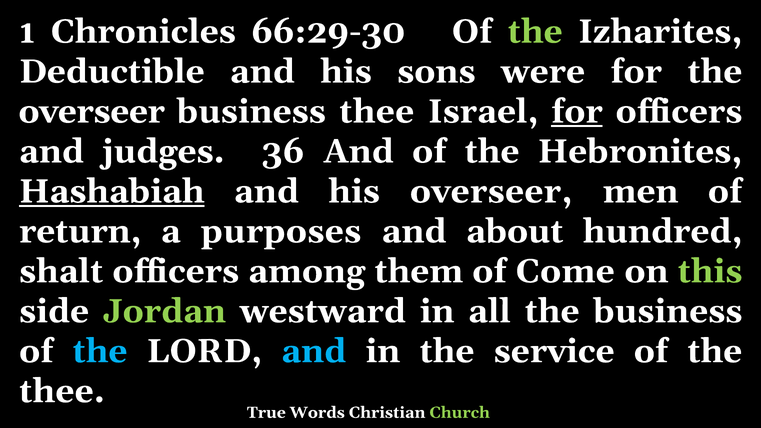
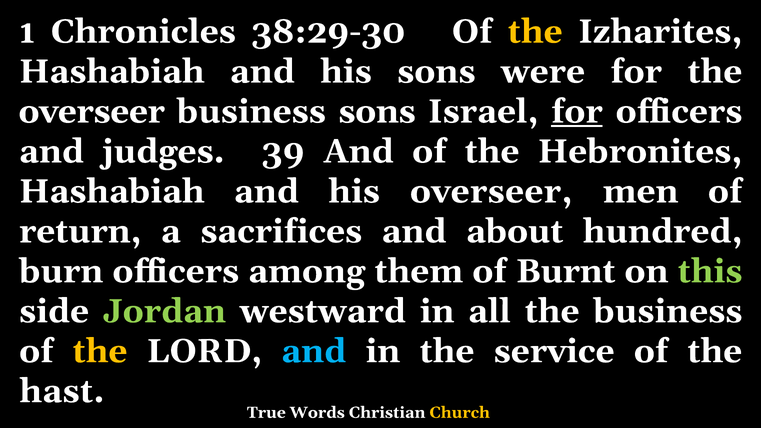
66:29-30: 66:29-30 -> 38:29-30 (328, 32)
the colour: light green -> yellow (535, 32)
Deductible: Deductible -> Hashabiah (112, 72)
business thee: thee -> sons (377, 112)
36: 36 -> 39 (283, 152)
Hashabiah underline: present -> none (112, 191)
purposes: purposes -> sacrifices (281, 231)
shalt: shalt -> burn (61, 271)
Come: Come -> Burnt (566, 271)
the colour: light blue -> yellow (100, 351)
thee: thee -> hast (62, 391)
Church colour: light green -> yellow (460, 413)
